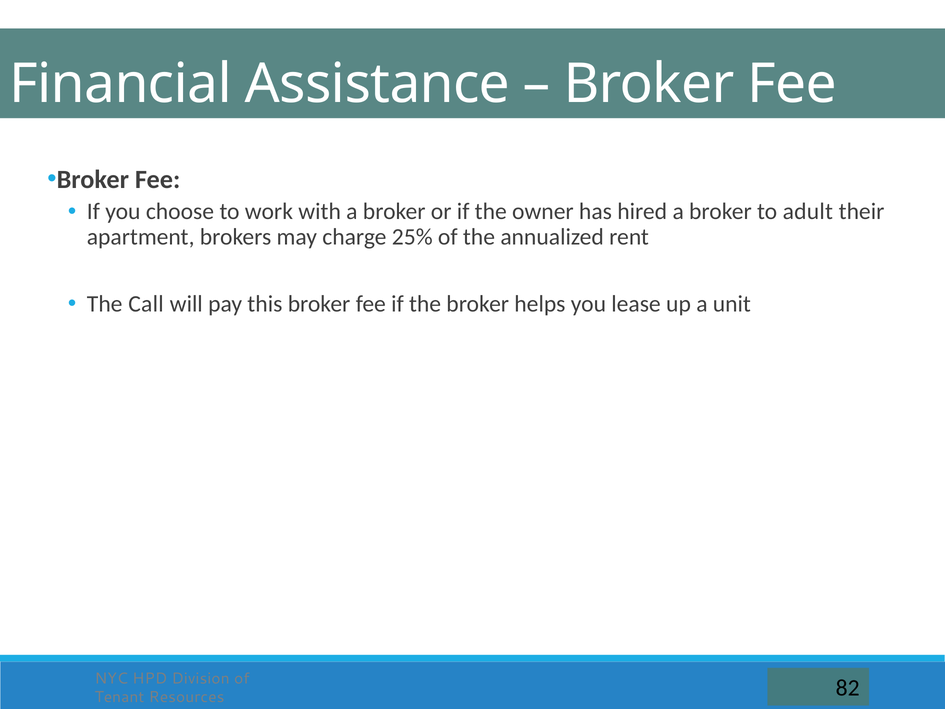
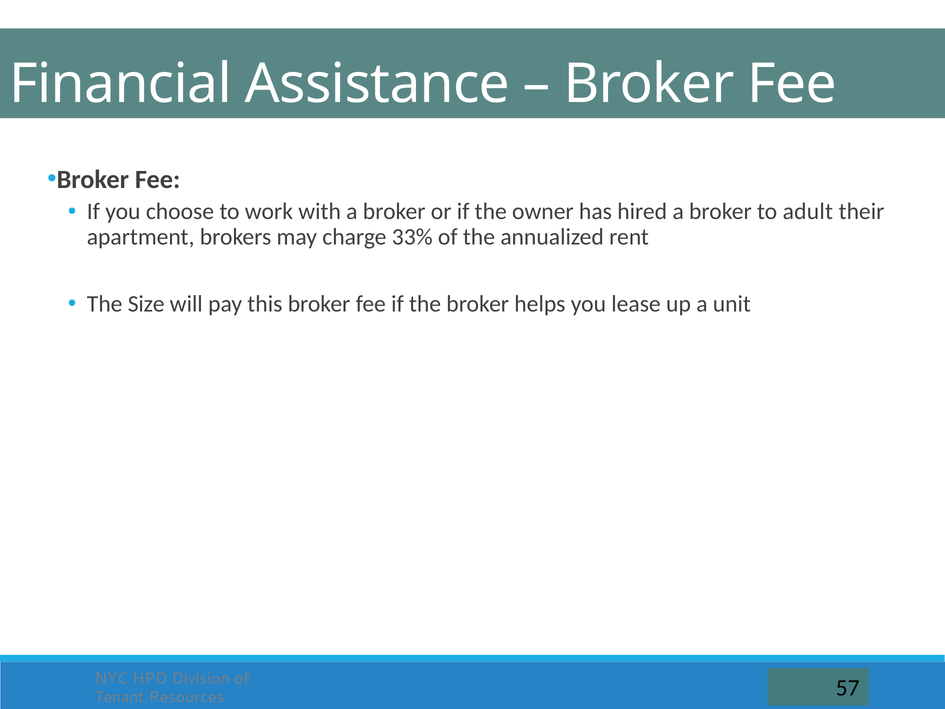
25%: 25% -> 33% (412, 237)
Call: Call -> Size (146, 304)
82: 82 -> 57 (848, 688)
